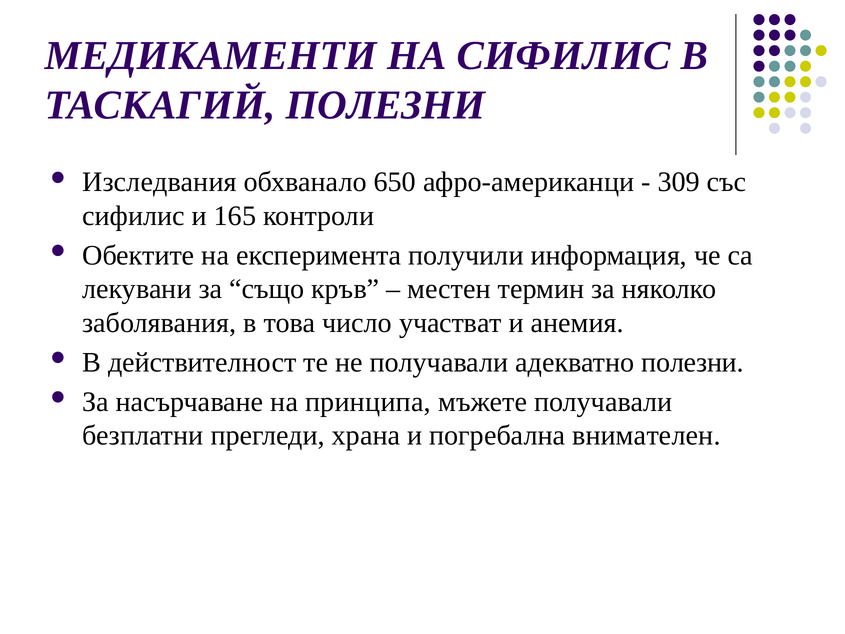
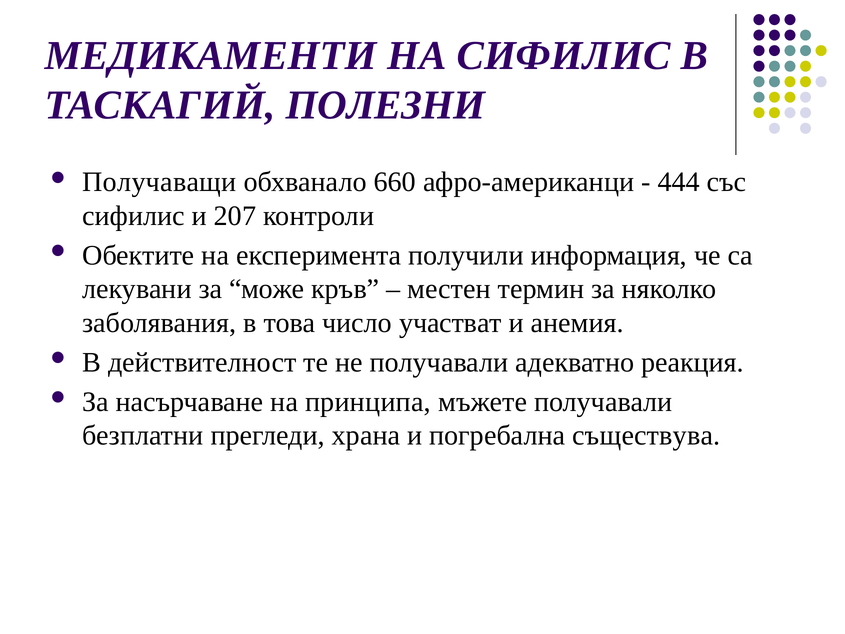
Изследвания: Изследвания -> Получаващи (159, 182)
650: 650 -> 660 (395, 182)
309: 309 -> 444 (679, 182)
165: 165 -> 207 (235, 216)
също: също -> може (267, 289)
адекватно полезни: полезни -> реакция (693, 362)
внимателен: внимателен -> съществува (646, 435)
